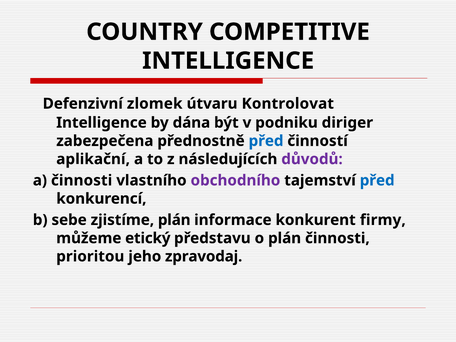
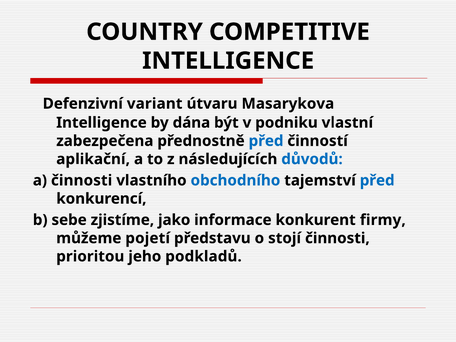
zlomek: zlomek -> variant (155, 104)
Kontrolovat: Kontrolovat -> Masarykova (288, 104)
diriger: diriger -> vlastní (347, 123)
důvodů colour: purple -> blue (312, 159)
obchodního colour: purple -> blue (235, 180)
zjistíme plán: plán -> jako (174, 220)
etický: etický -> pojetí (148, 238)
o plán: plán -> stojí (285, 238)
zpravodaj: zpravodaj -> podkladů (204, 256)
